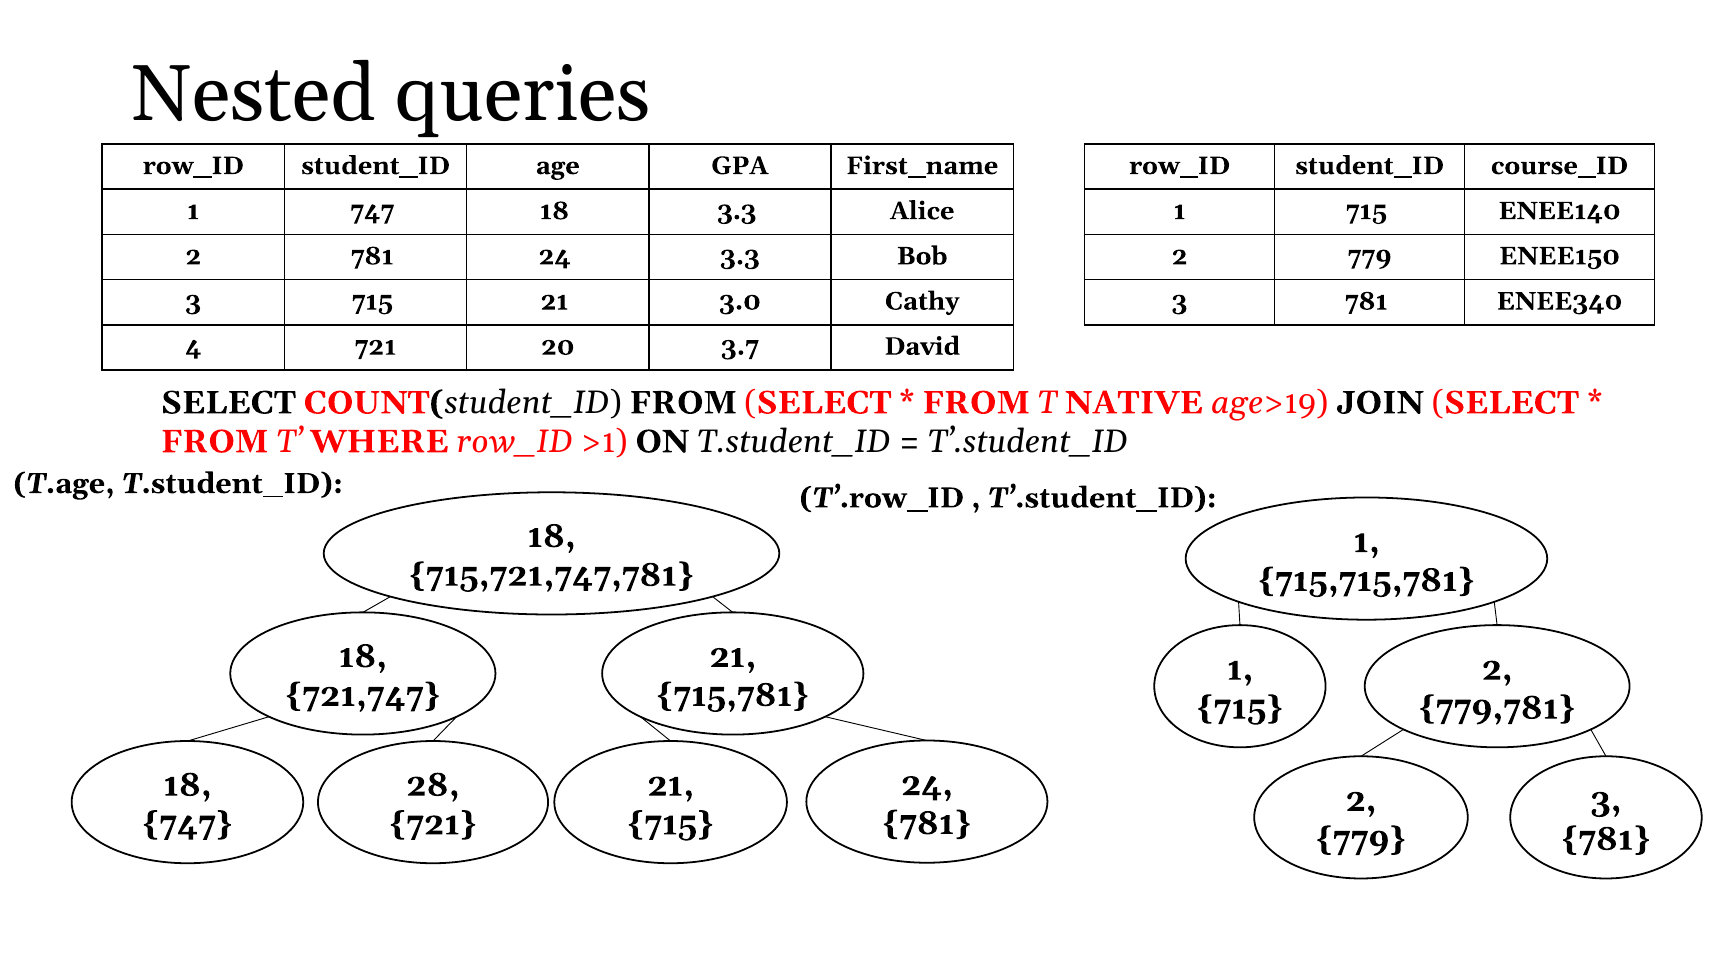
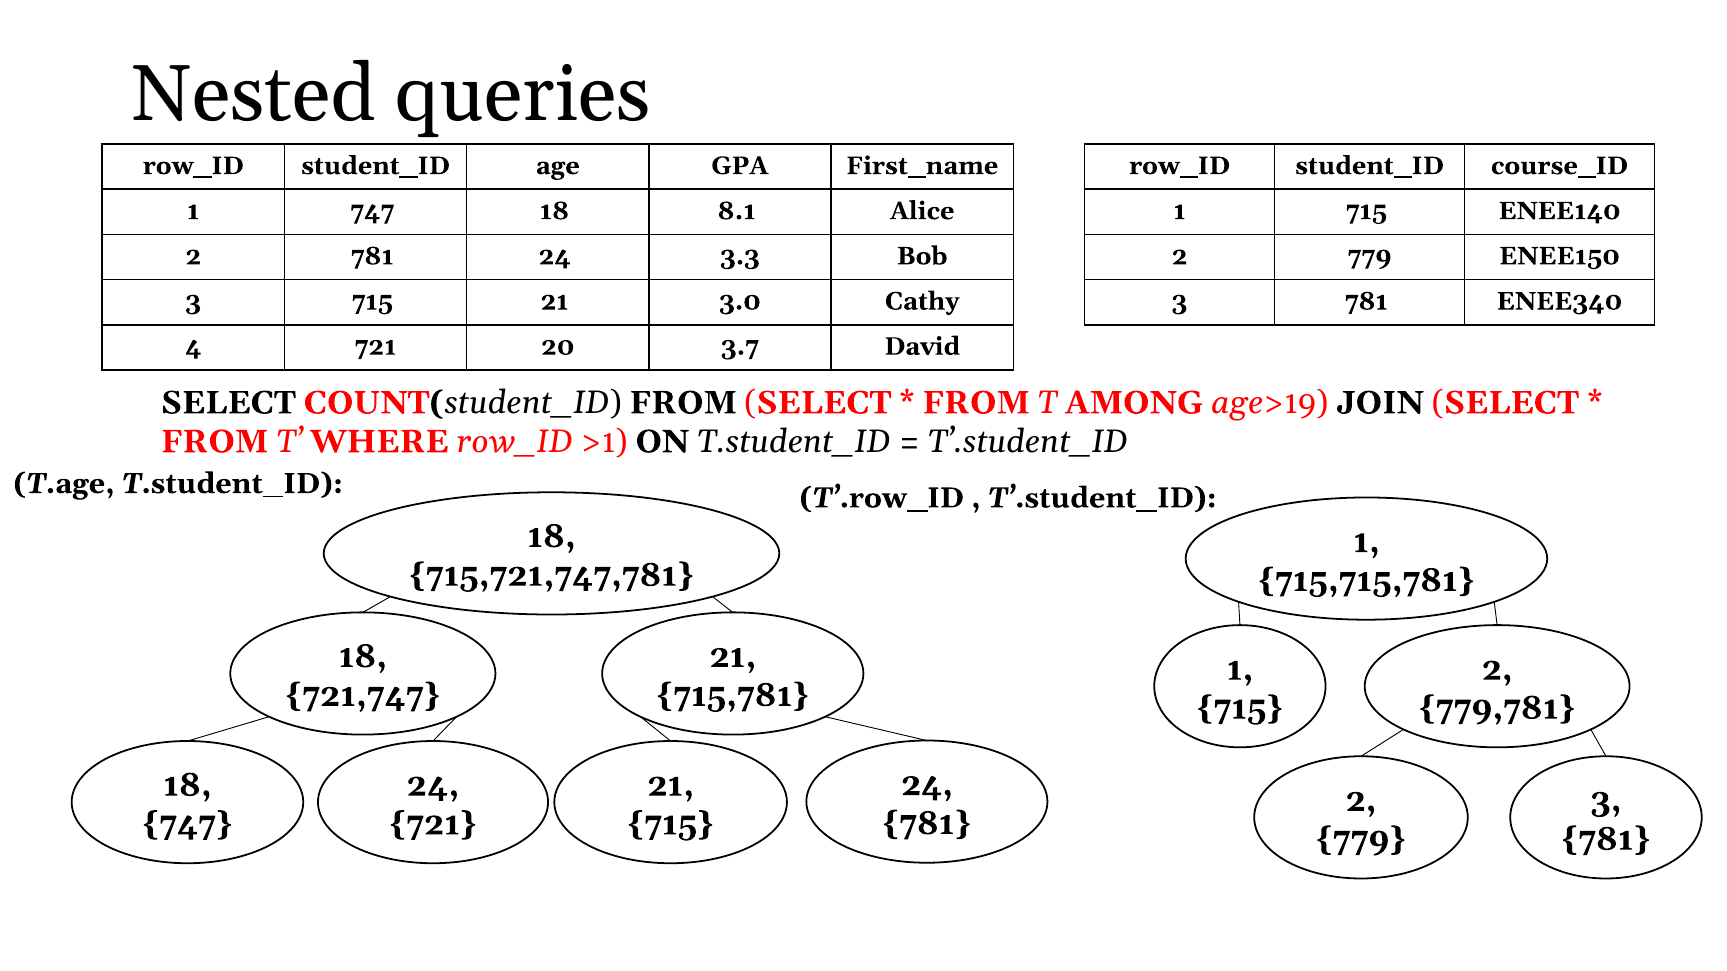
18 3.3: 3.3 -> 8.1 (737, 211)
NATIVE: NATIVE -> AMONG (1134, 403)
28: 28 -> 24 (433, 785)
